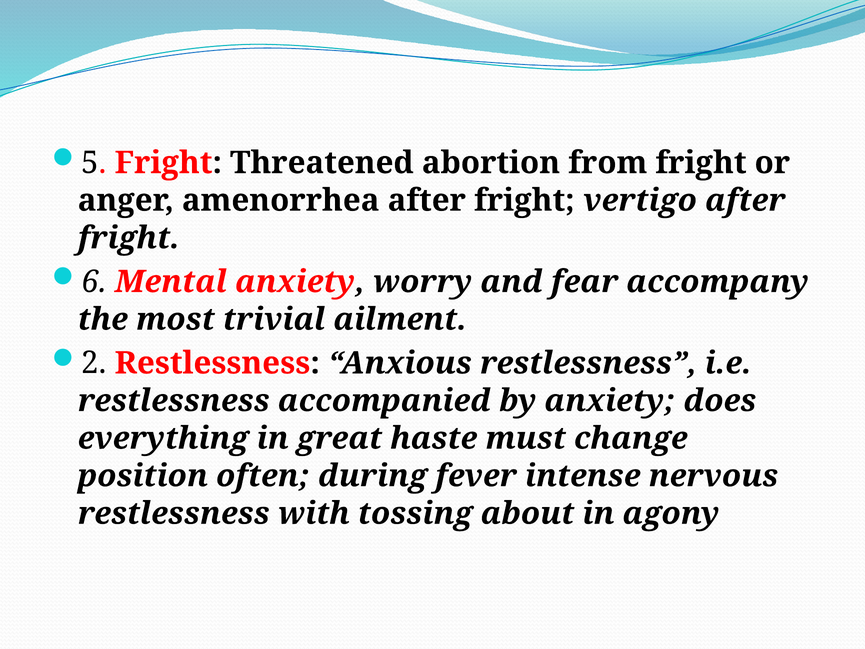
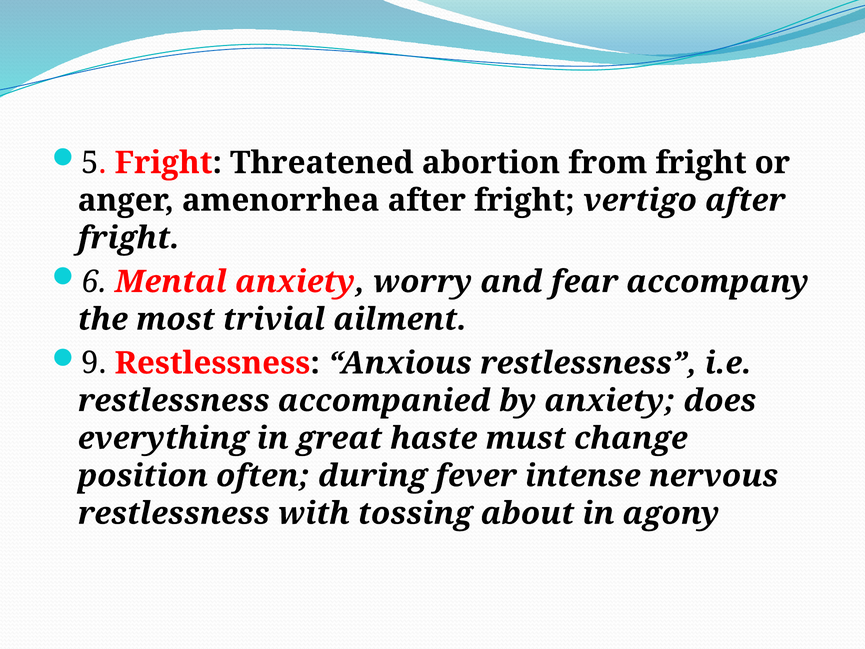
2: 2 -> 9 (94, 363)
